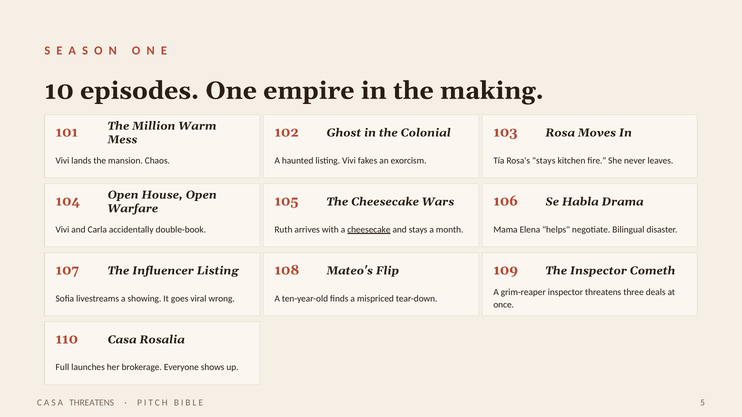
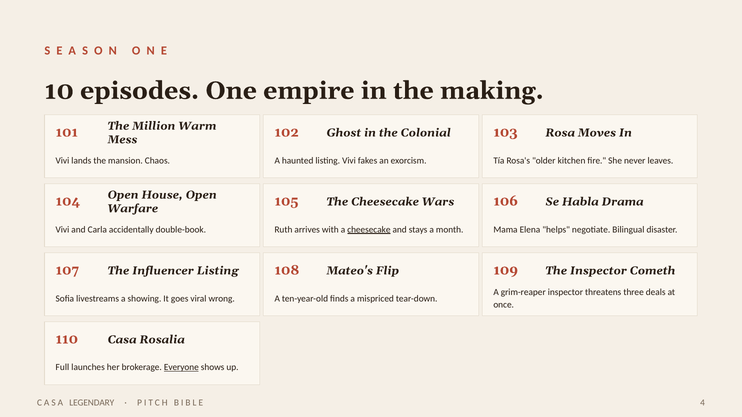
Rosa's stays: stays -> older (544, 161)
Everyone underline: none -> present (181, 368)
CASA THREATENS: THREATENS -> LEGENDARY (92, 403)
5: 5 -> 4 (703, 403)
